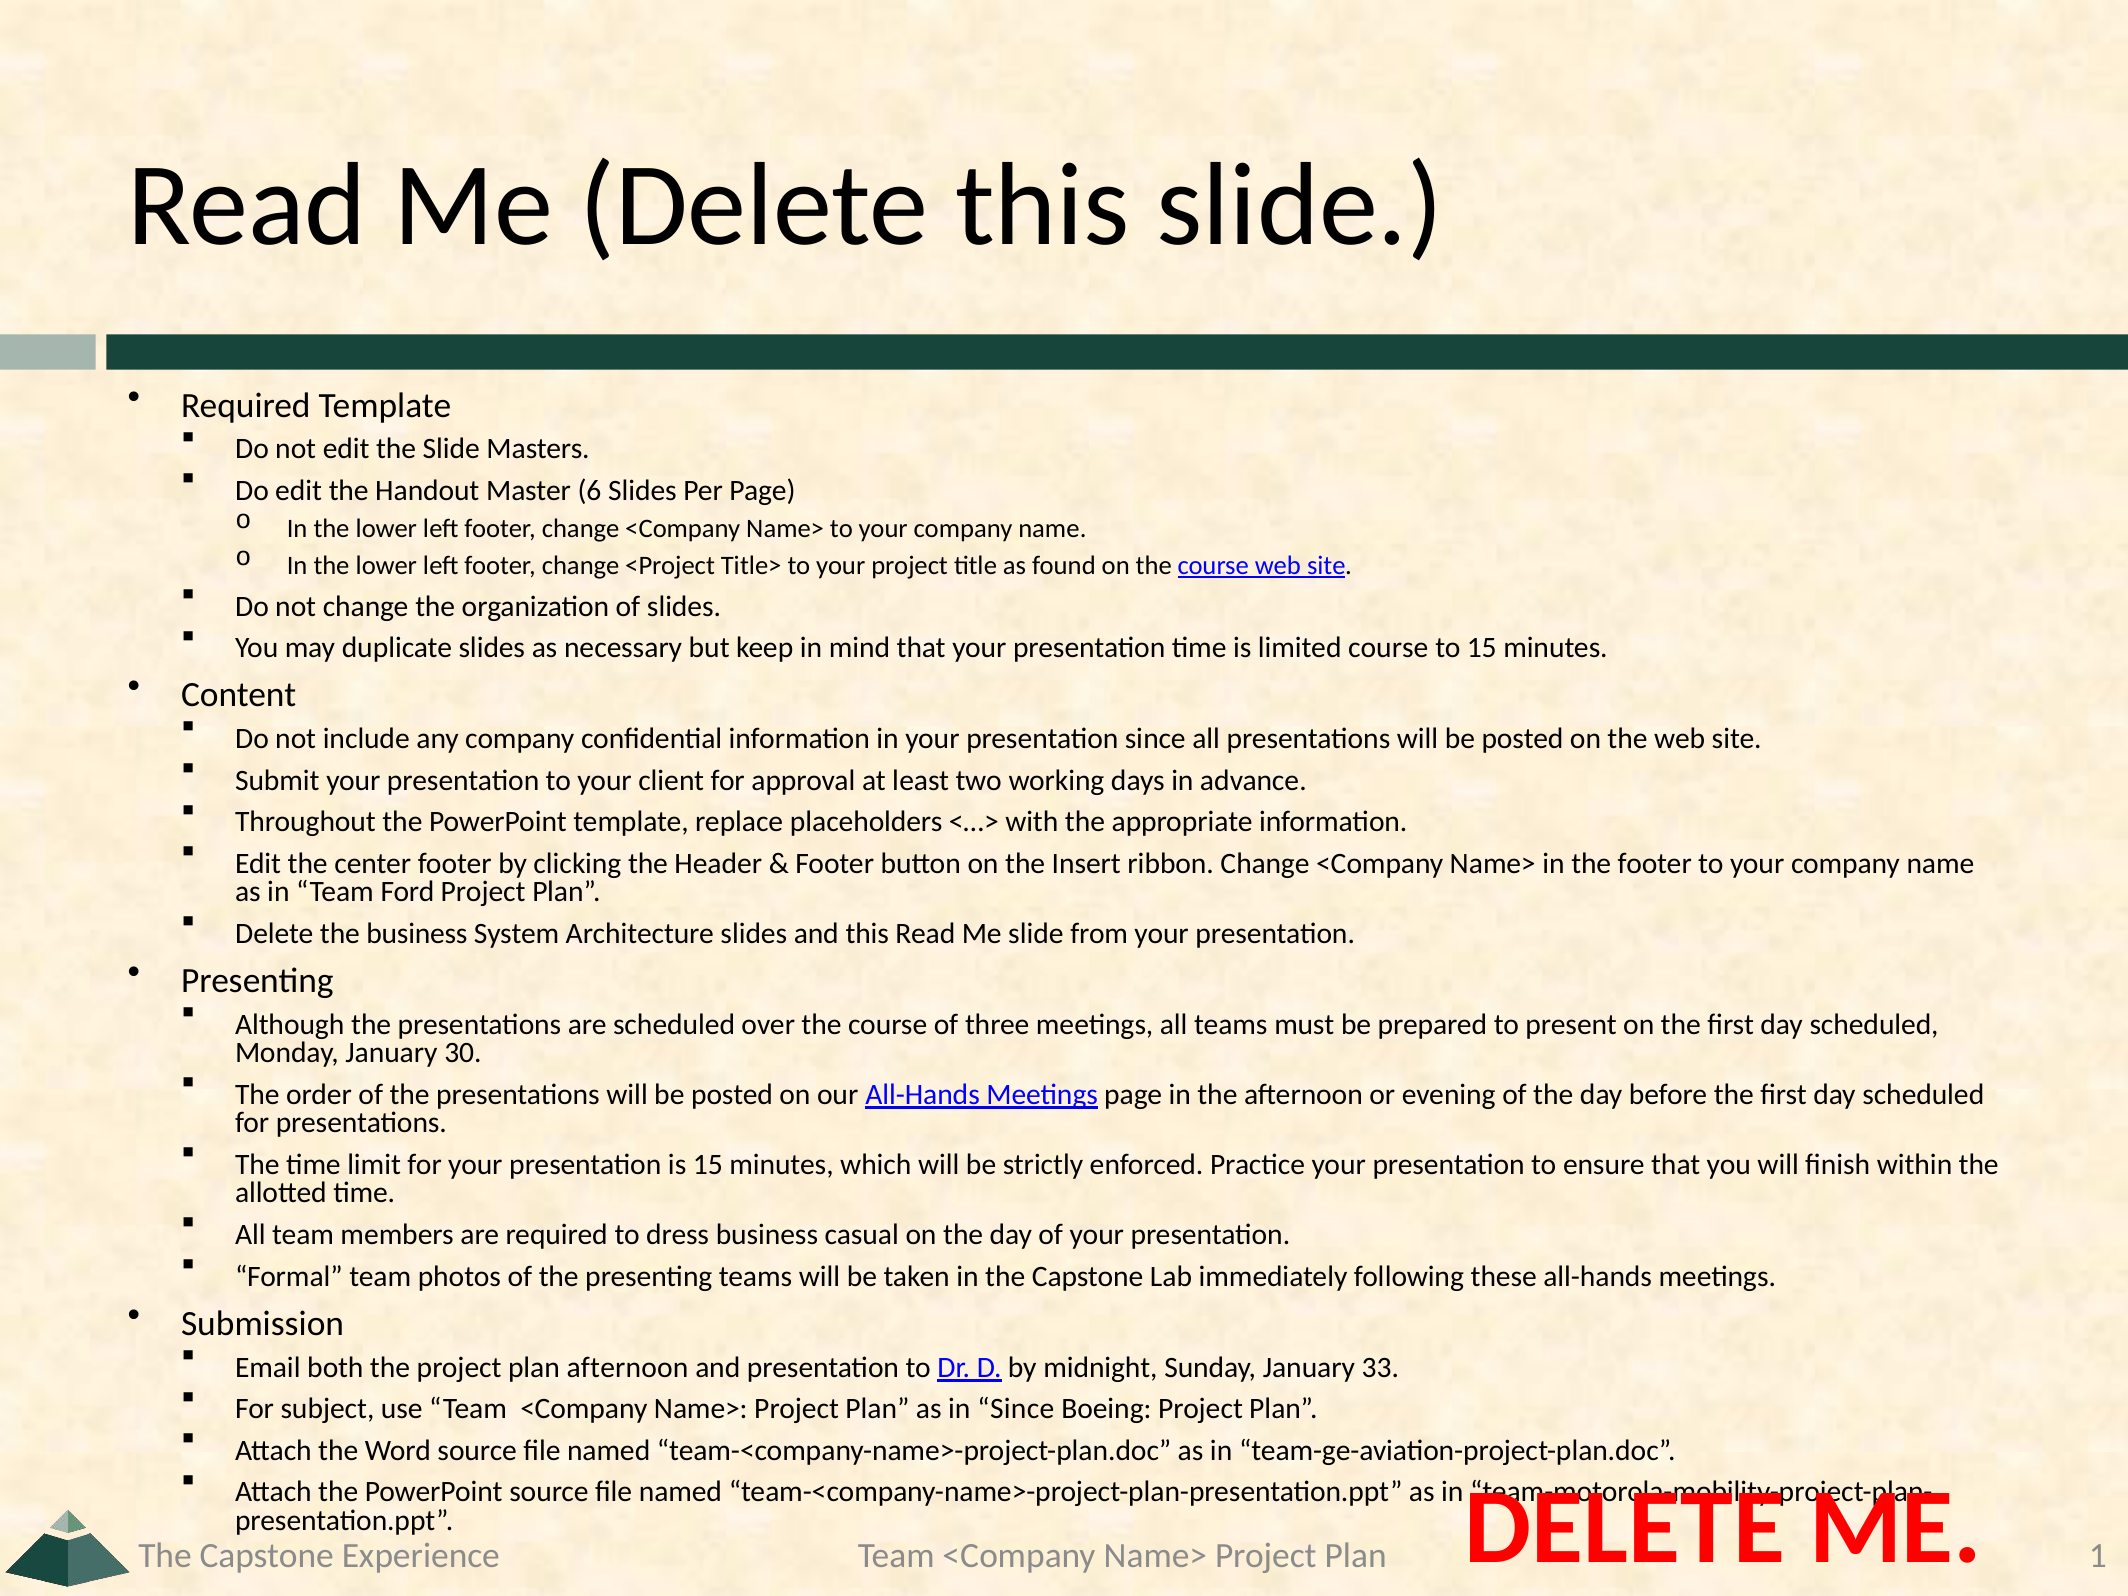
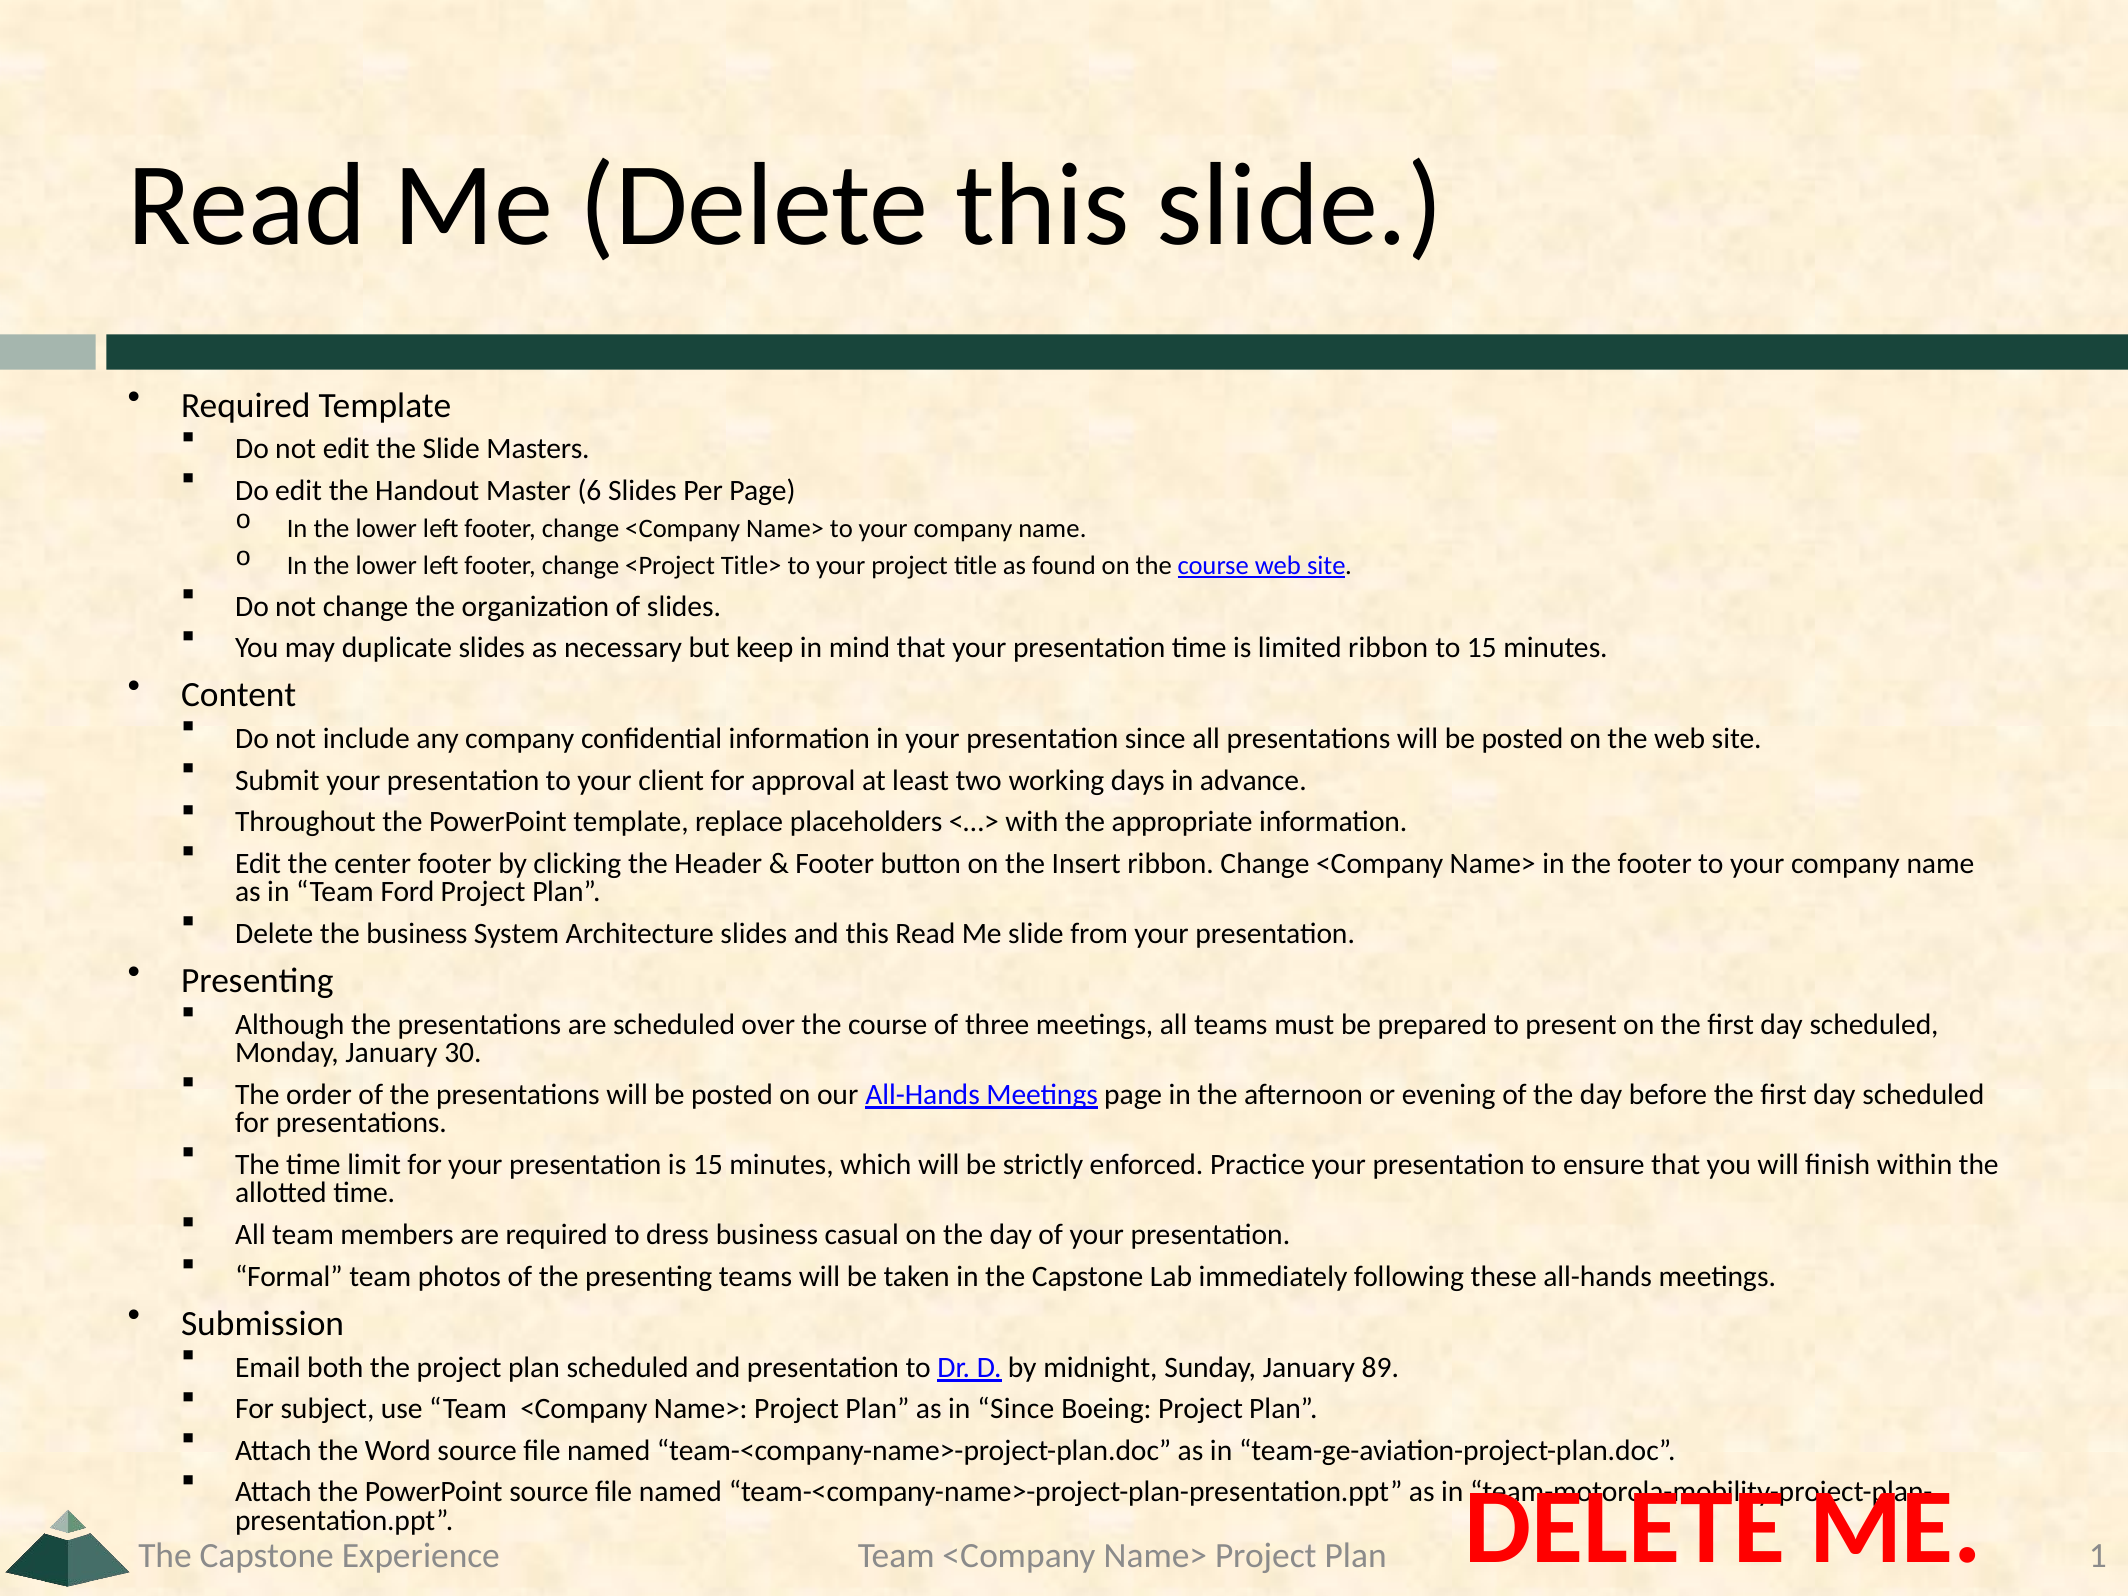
limited course: course -> ribbon (1388, 648)
plan afternoon: afternoon -> scheduled (628, 1367)
33: 33 -> 89 (1380, 1367)
